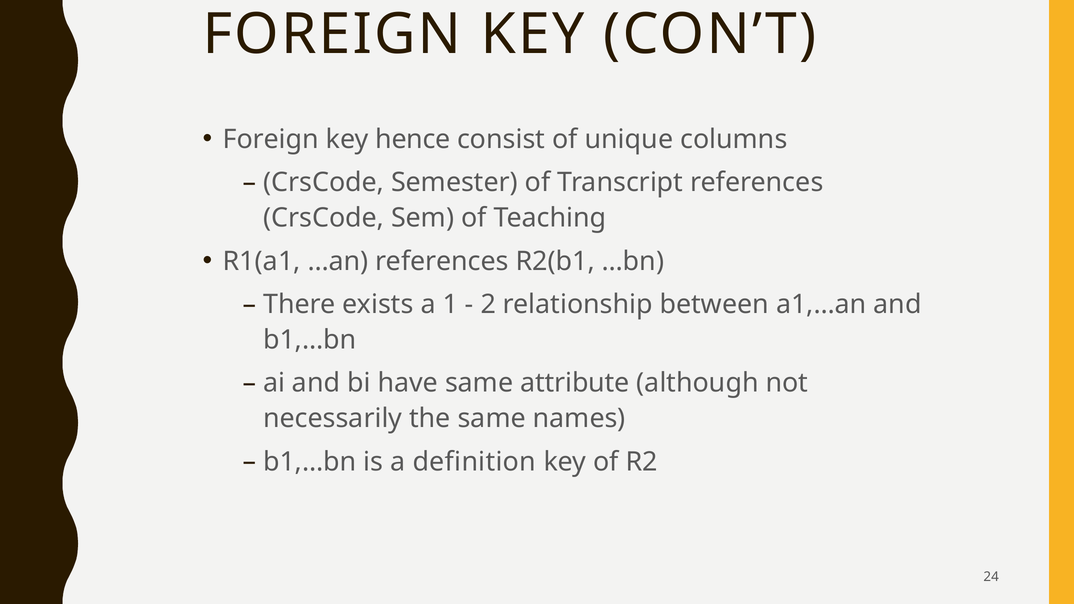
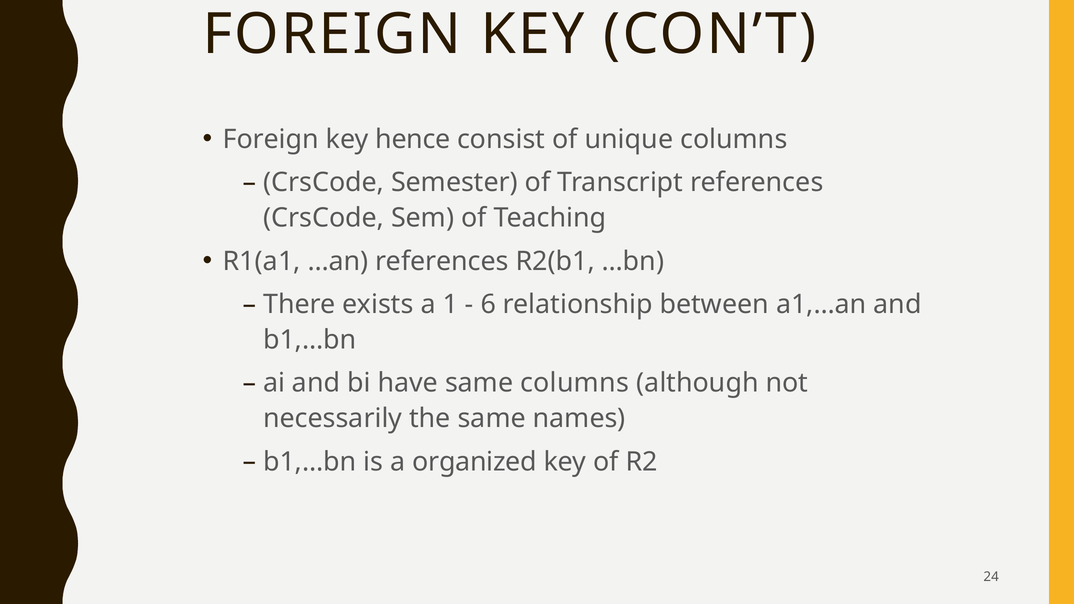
2: 2 -> 6 (488, 305)
same attribute: attribute -> columns (575, 383)
definition: definition -> organized (475, 462)
